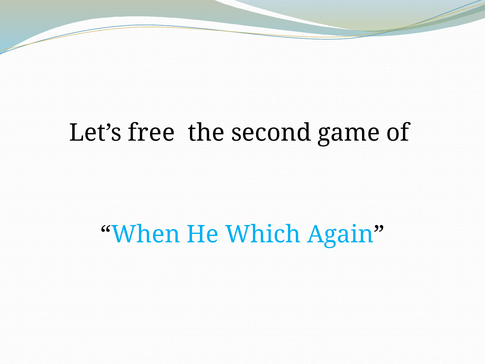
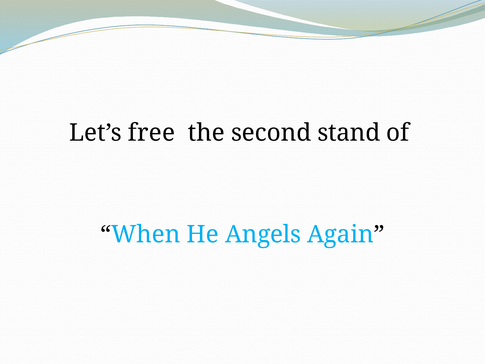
game: game -> stand (349, 133)
Which: Which -> Angels (263, 234)
